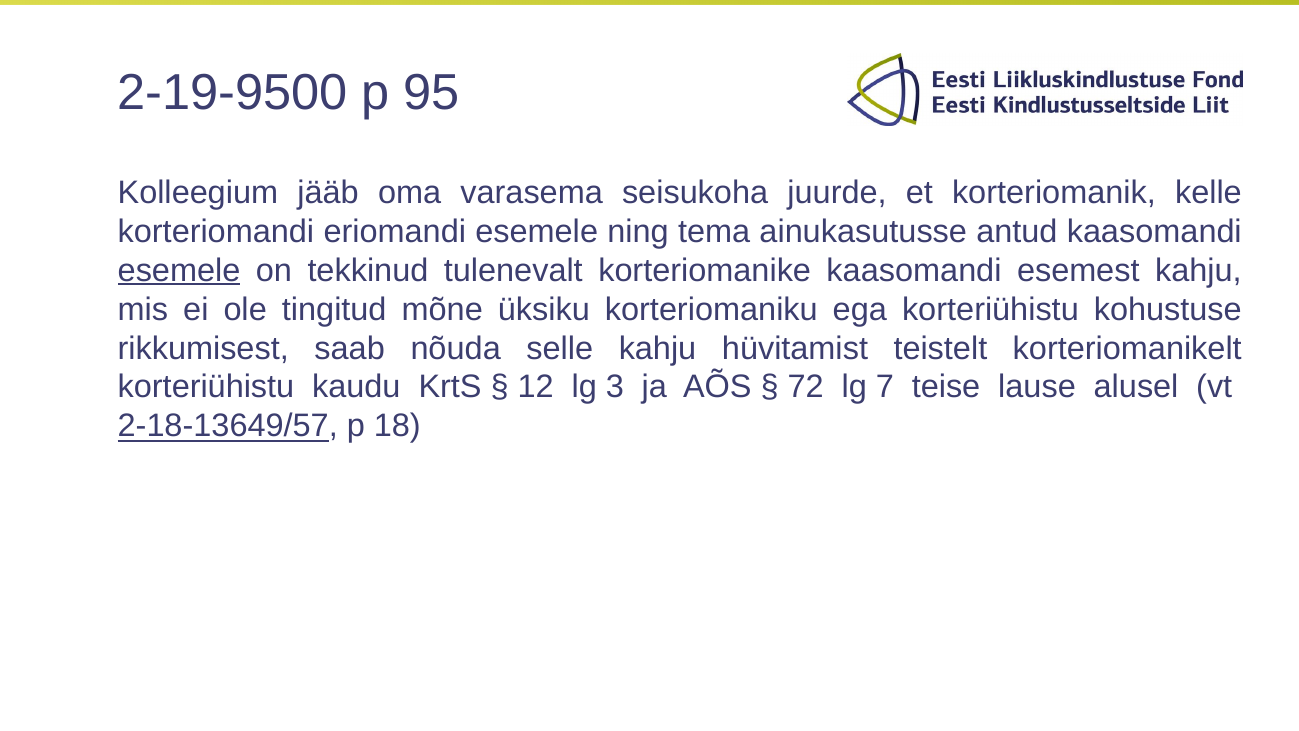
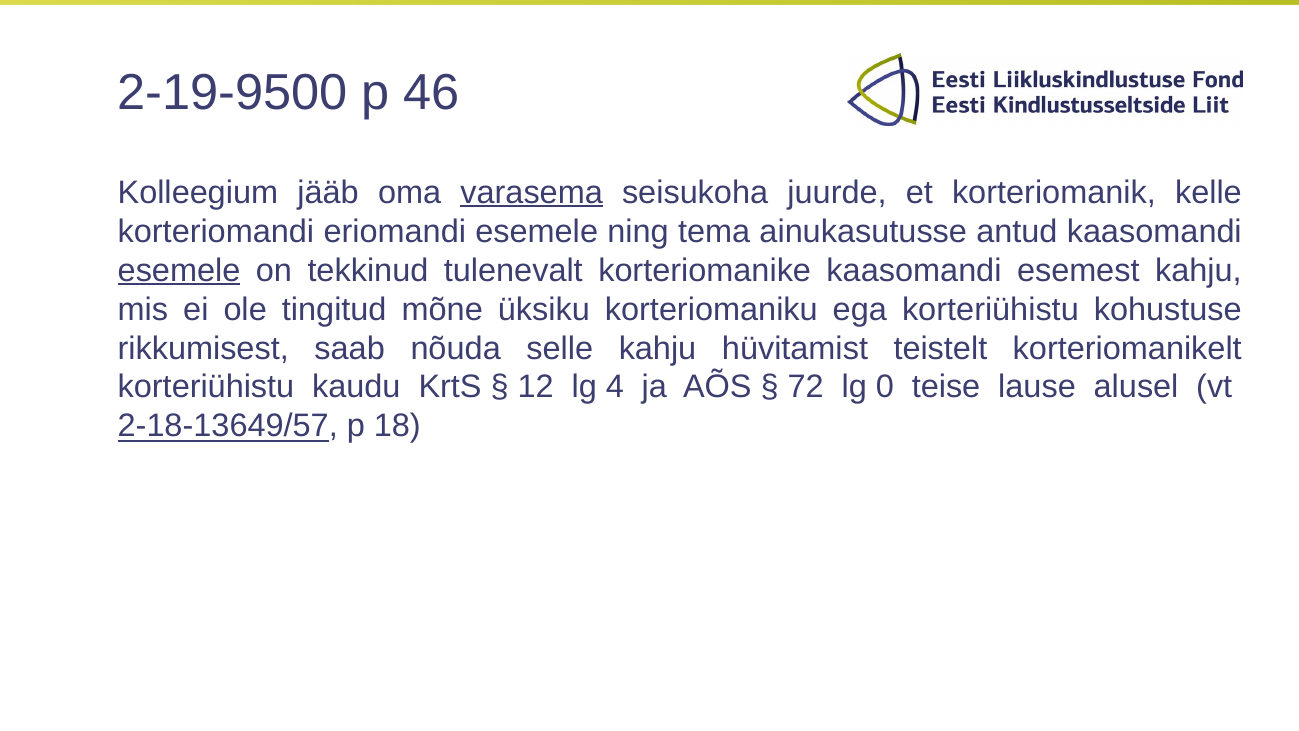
95: 95 -> 46 (432, 93)
varasema underline: none -> present (532, 192)
3: 3 -> 4 (615, 387)
7: 7 -> 0 (885, 387)
